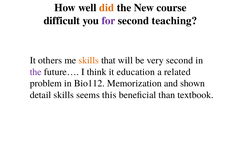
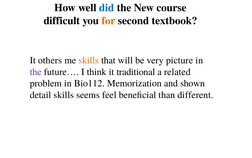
did colour: orange -> blue (107, 8)
for colour: purple -> orange (108, 21)
teaching: teaching -> textbook (174, 21)
very second: second -> picture (180, 60)
education: education -> traditional (136, 72)
this: this -> feel (109, 95)
textbook: textbook -> different (195, 95)
